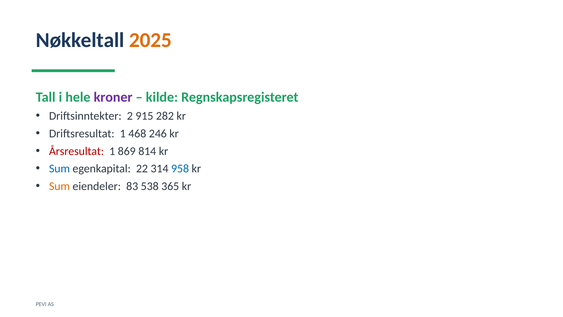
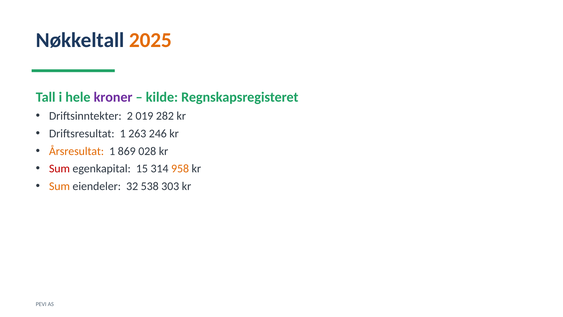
915: 915 -> 019 (144, 116)
468: 468 -> 263 (137, 133)
Årsresultat colour: red -> orange (77, 151)
814: 814 -> 028 (147, 151)
Sum colour: blue -> red (59, 169)
22: 22 -> 15 (142, 169)
958 colour: blue -> orange (180, 169)
83: 83 -> 32 (132, 186)
365: 365 -> 303 (170, 186)
